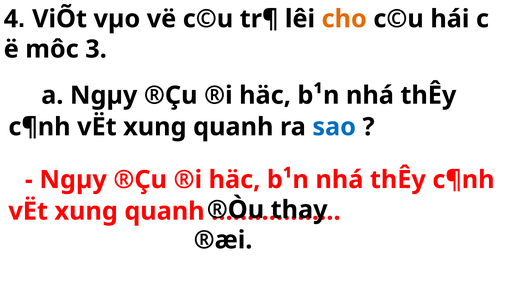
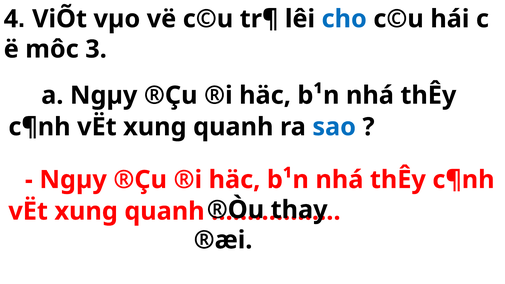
cho colour: orange -> blue (344, 19)
